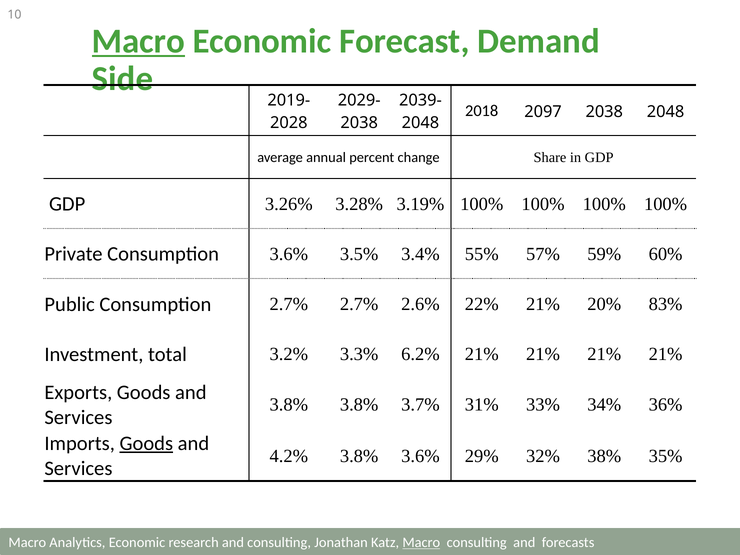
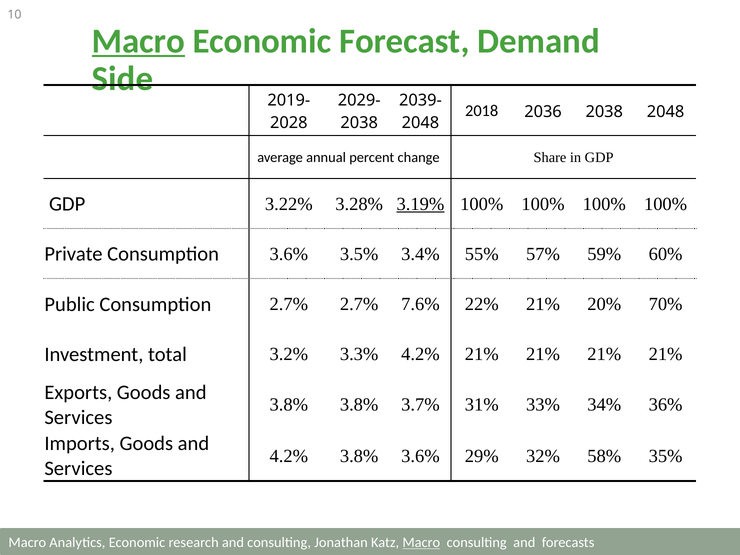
2097: 2097 -> 2036 (543, 112)
3.26%: 3.26% -> 3.22% (289, 204)
3.19% underline: none -> present (420, 204)
2.6%: 2.6% -> 7.6% (420, 304)
83%: 83% -> 70% (666, 304)
3.3% 6.2%: 6.2% -> 4.2% (420, 354)
Goods underline: present -> none (146, 443)
38%: 38% -> 58% (604, 456)
